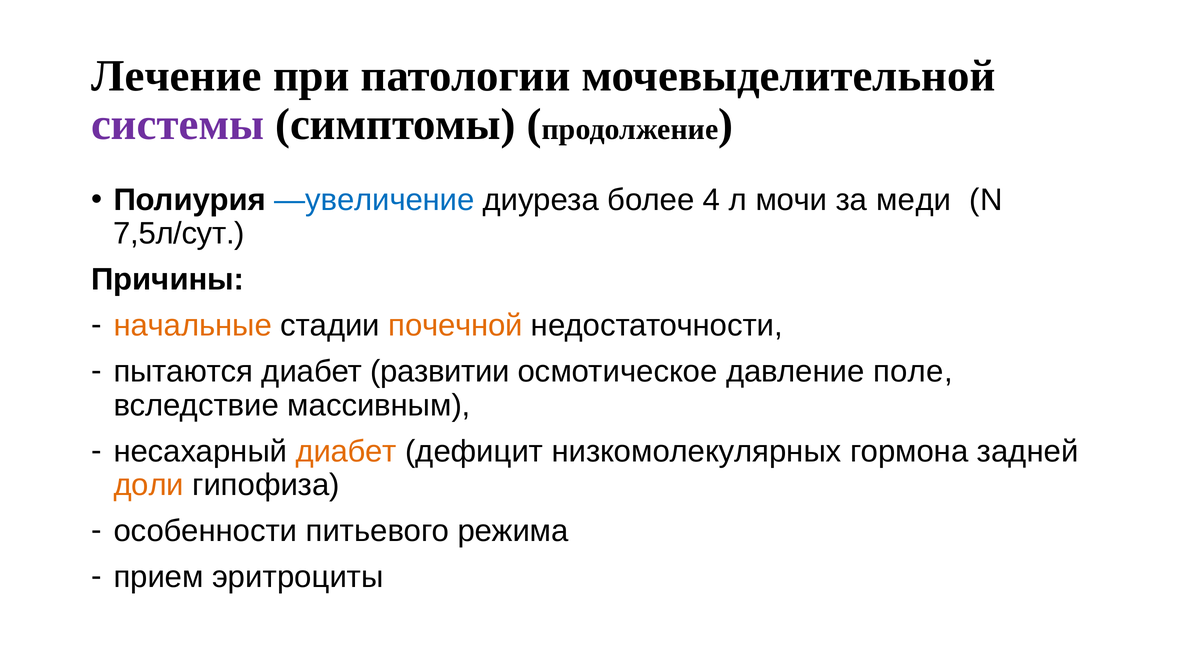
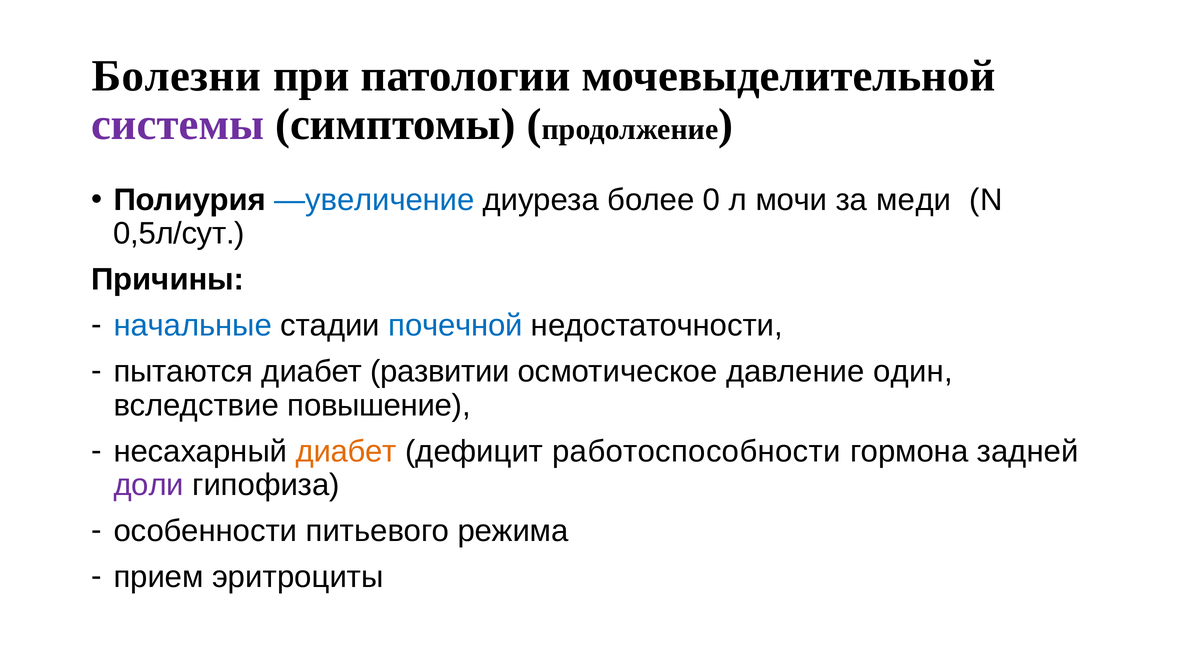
Лечение: Лечение -> Болезни (176, 76)
4: 4 -> 0 (712, 200)
7,5л/сут: 7,5л/сут -> 0,5л/сут (179, 234)
начальные colour: orange -> blue (193, 326)
почечной colour: orange -> blue (455, 326)
поле: поле -> один (913, 372)
массивным: массивным -> повышение (379, 405)
низкомолекулярных: низкомолекулярных -> работоспособности (696, 451)
доли colour: orange -> purple (149, 485)
